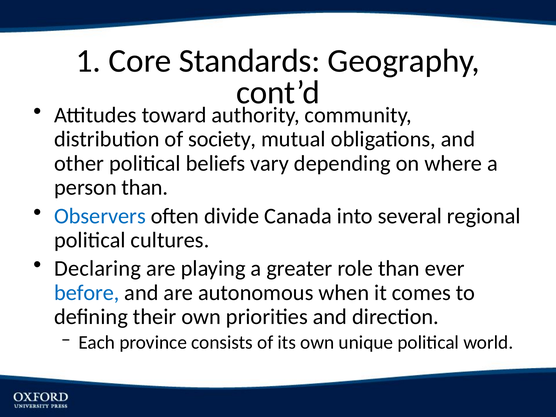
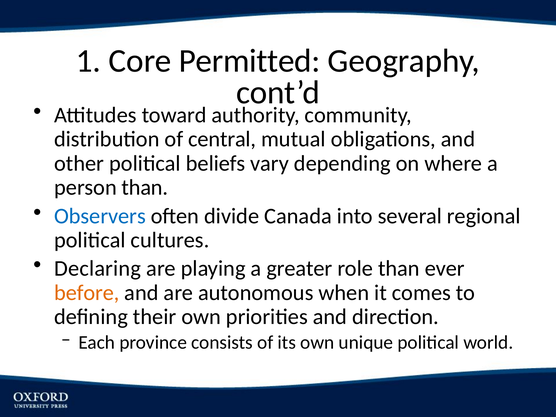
Standards: Standards -> Permitted (250, 61)
society: society -> central (222, 139)
before colour: blue -> orange (87, 293)
